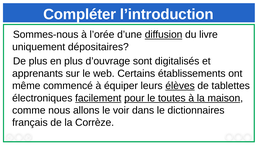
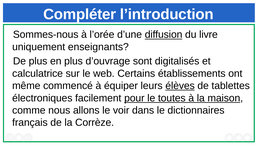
dépositaires: dépositaires -> enseignants (98, 47)
apprenants: apprenants -> calculatrice (38, 73)
facilement underline: present -> none (98, 98)
